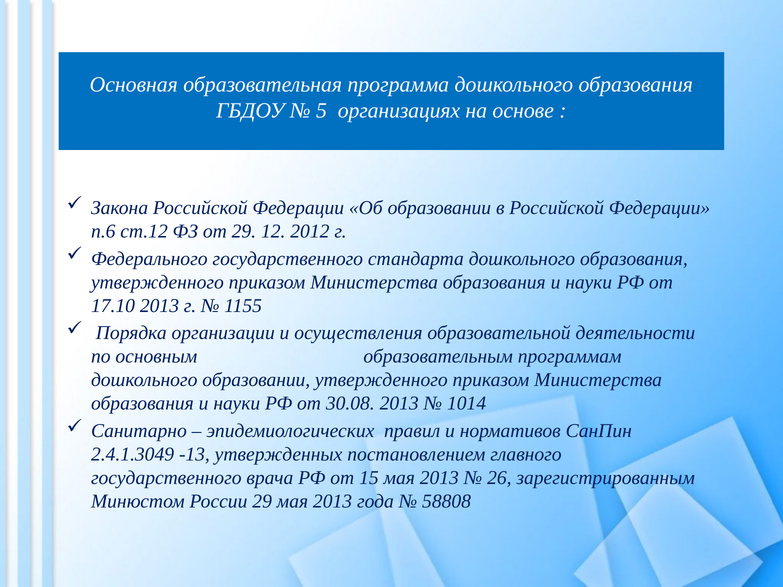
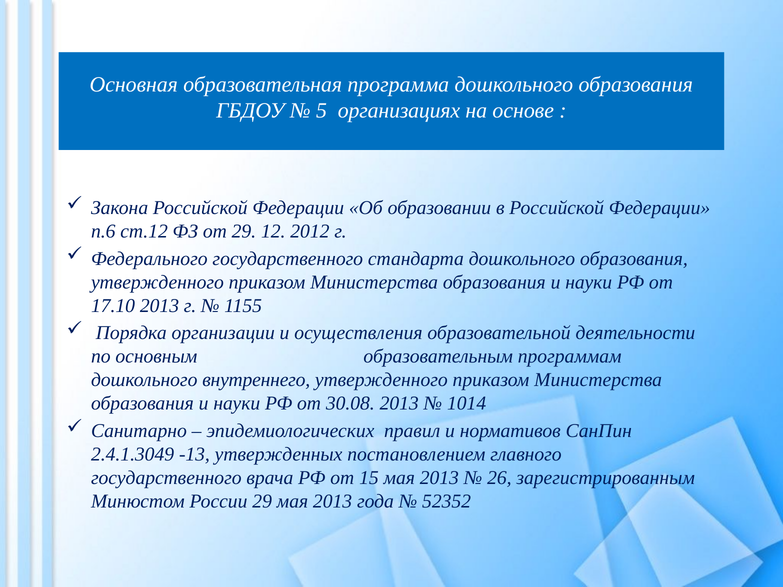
дошкольного образовании: образовании -> внутреннего (256, 380)
58808: 58808 -> 52352 (447, 501)
